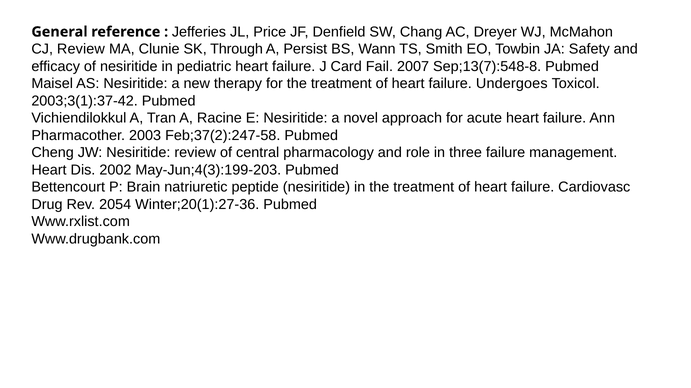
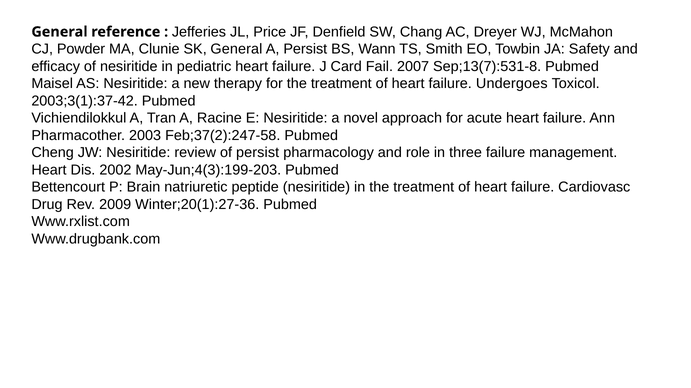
CJ Review: Review -> Powder (81, 49)
SK Through: Through -> General (236, 49)
Sep;13(7):548-8: Sep;13(7):548-8 -> Sep;13(7):531-8 (487, 66)
of central: central -> persist (258, 153)
2054: 2054 -> 2009 (115, 205)
